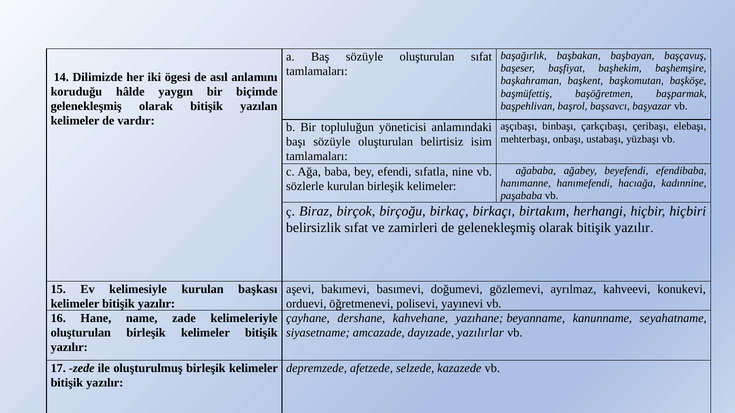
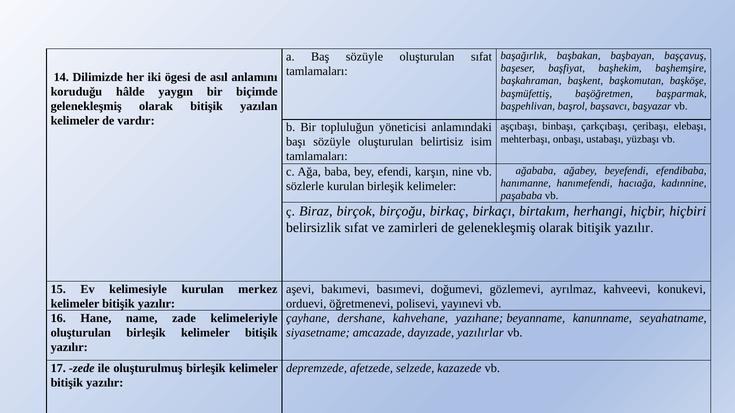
sıfatla: sıfatla -> karşın (432, 172)
başkası: başkası -> merkez (258, 289)
